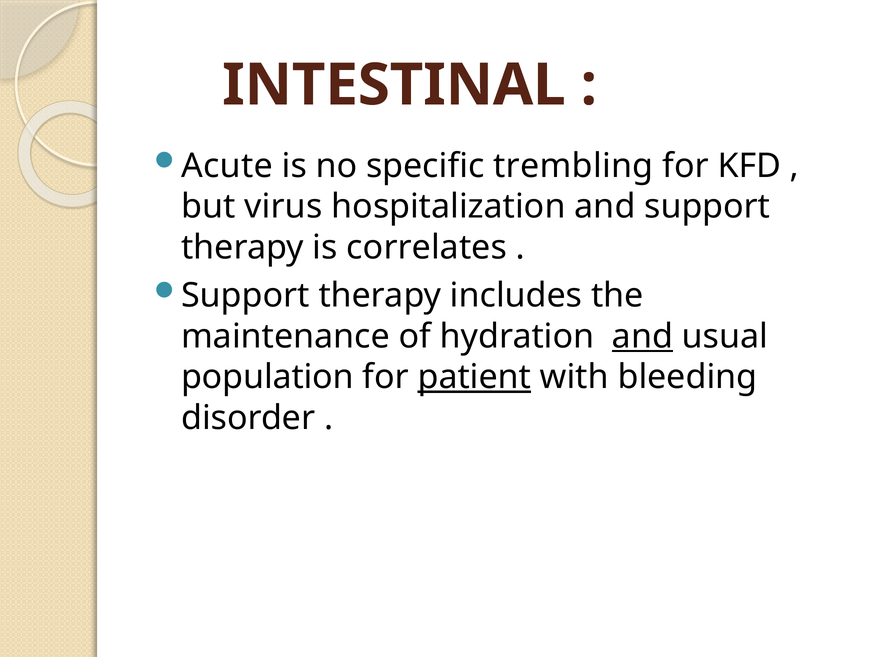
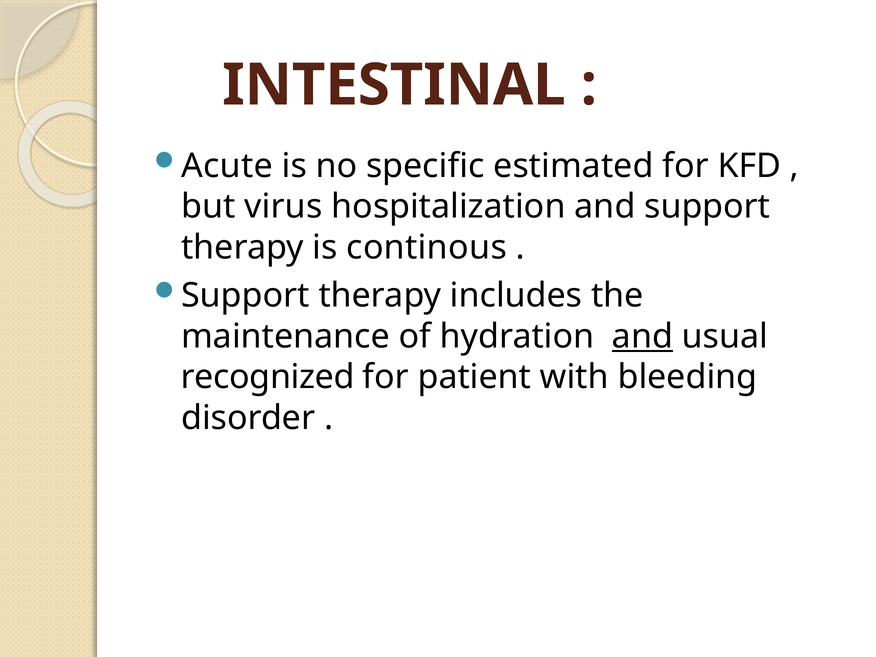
trembling: trembling -> estimated (573, 166)
correlates: correlates -> continous (427, 247)
population: population -> recognized (268, 377)
patient underline: present -> none (474, 377)
